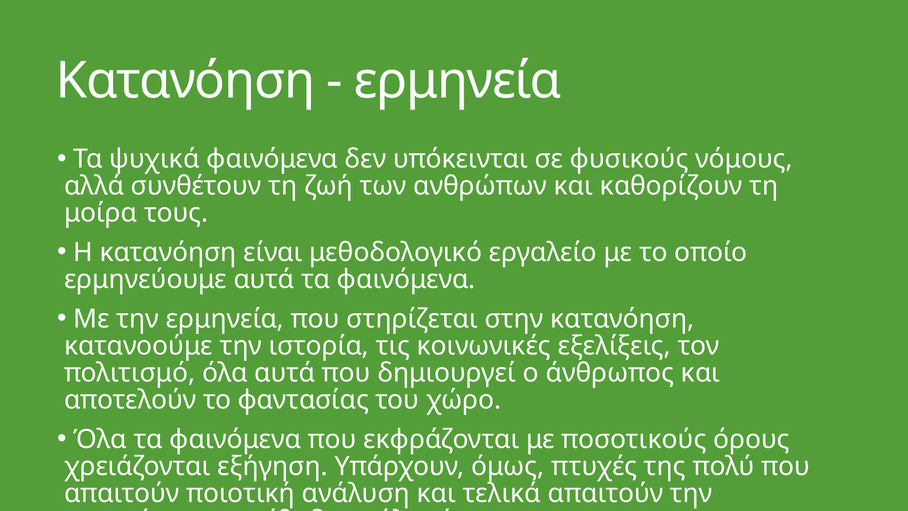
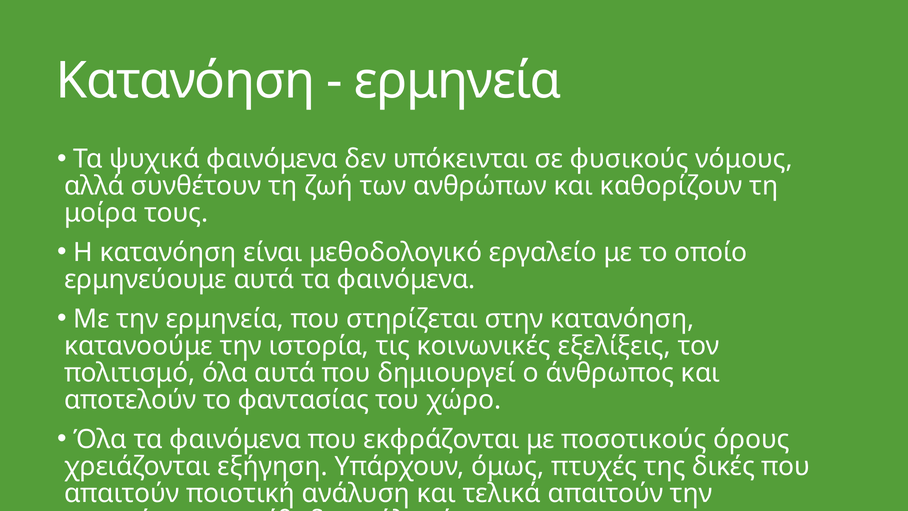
πολύ: πολύ -> δικές (724, 466)
